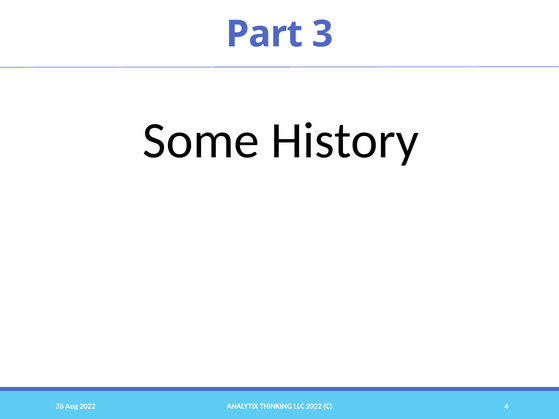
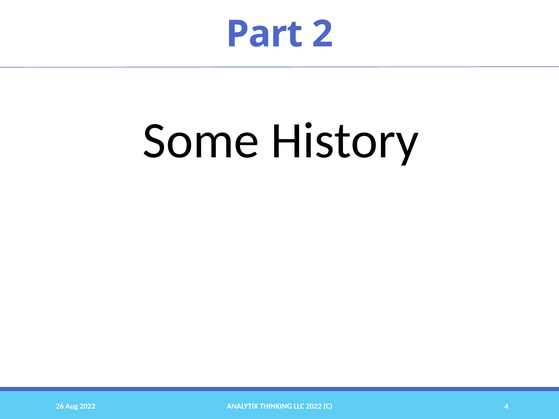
3: 3 -> 2 (322, 34)
